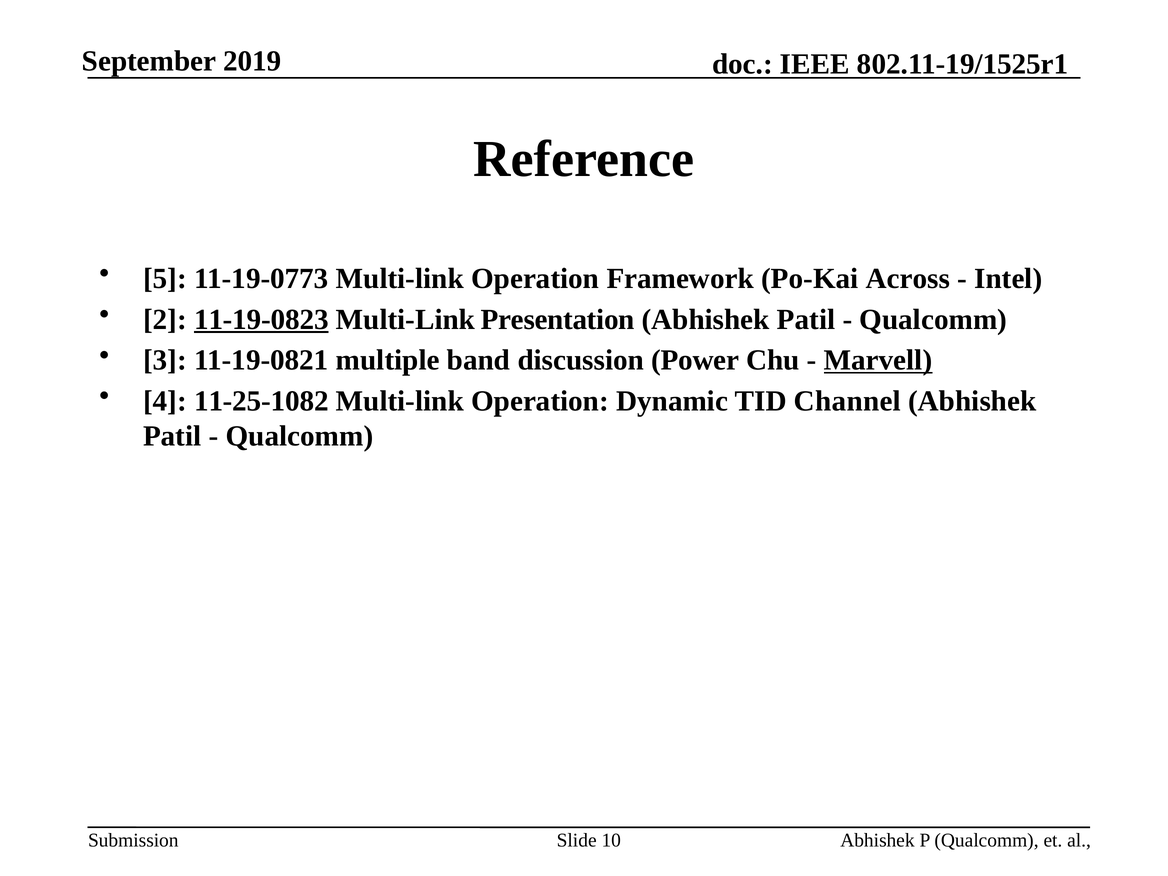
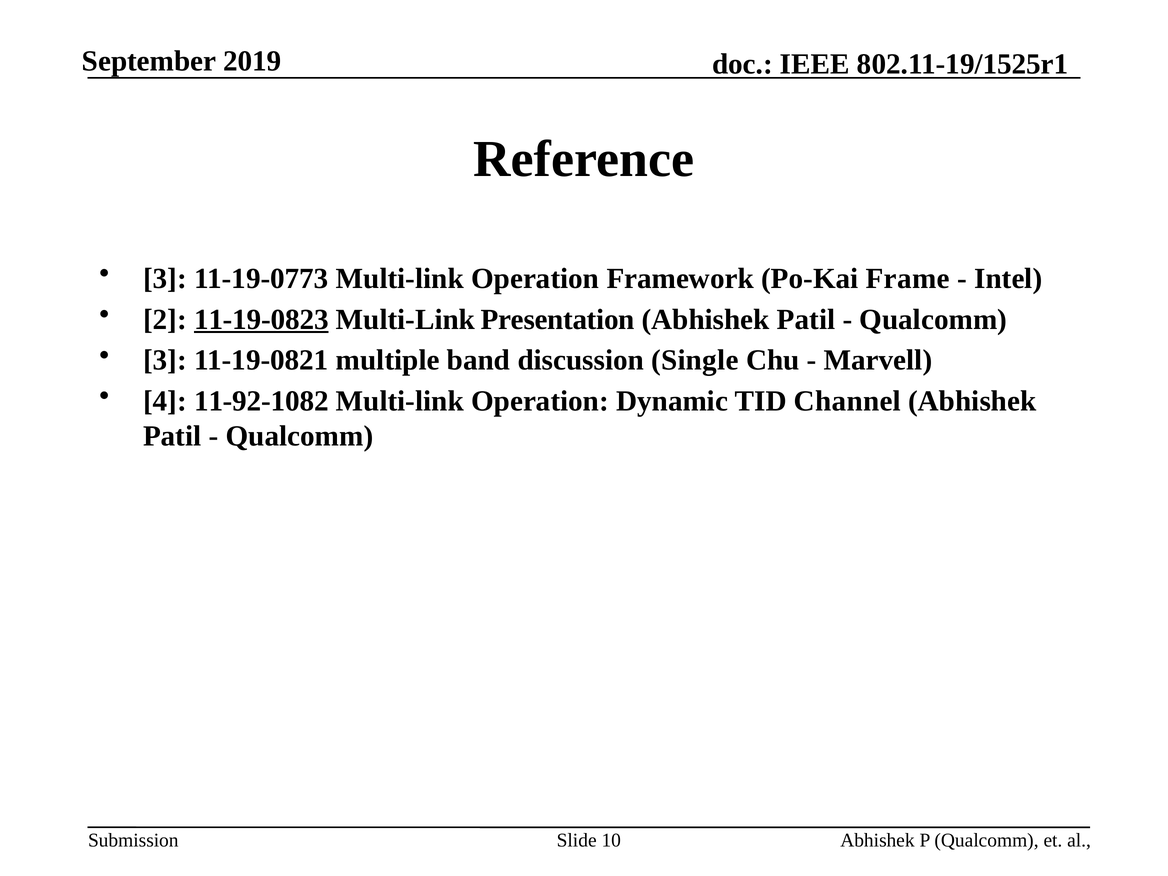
5: 5 -> 3 (165, 279)
Across: Across -> Frame (908, 279)
Power: Power -> Single (695, 360)
Marvell underline: present -> none (878, 360)
11-25-1082: 11-25-1082 -> 11-92-1082 (261, 401)
